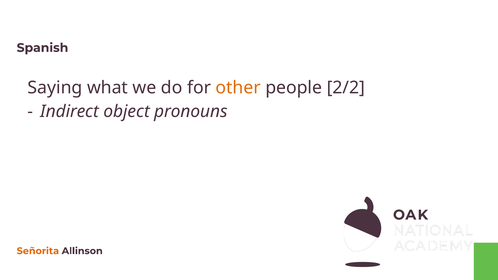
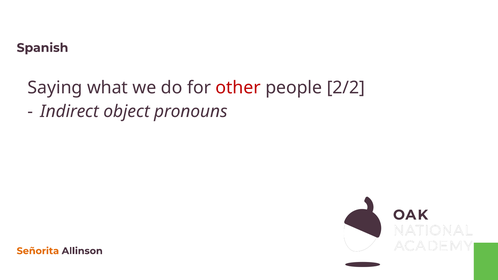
other colour: orange -> red (238, 88)
